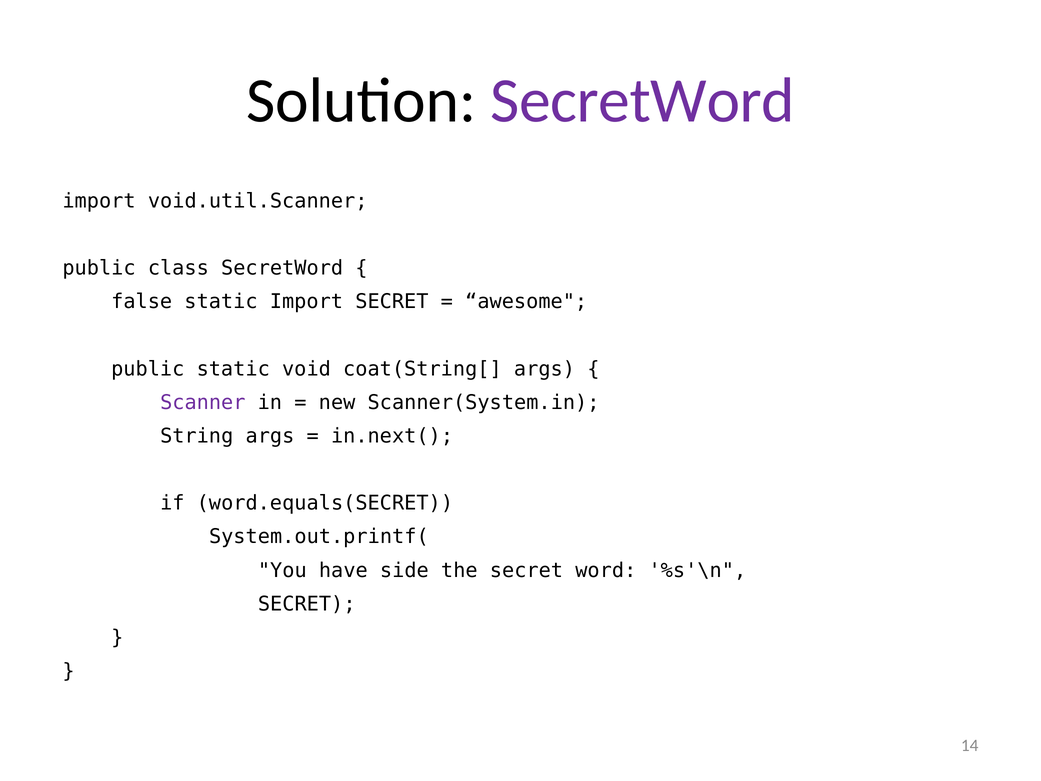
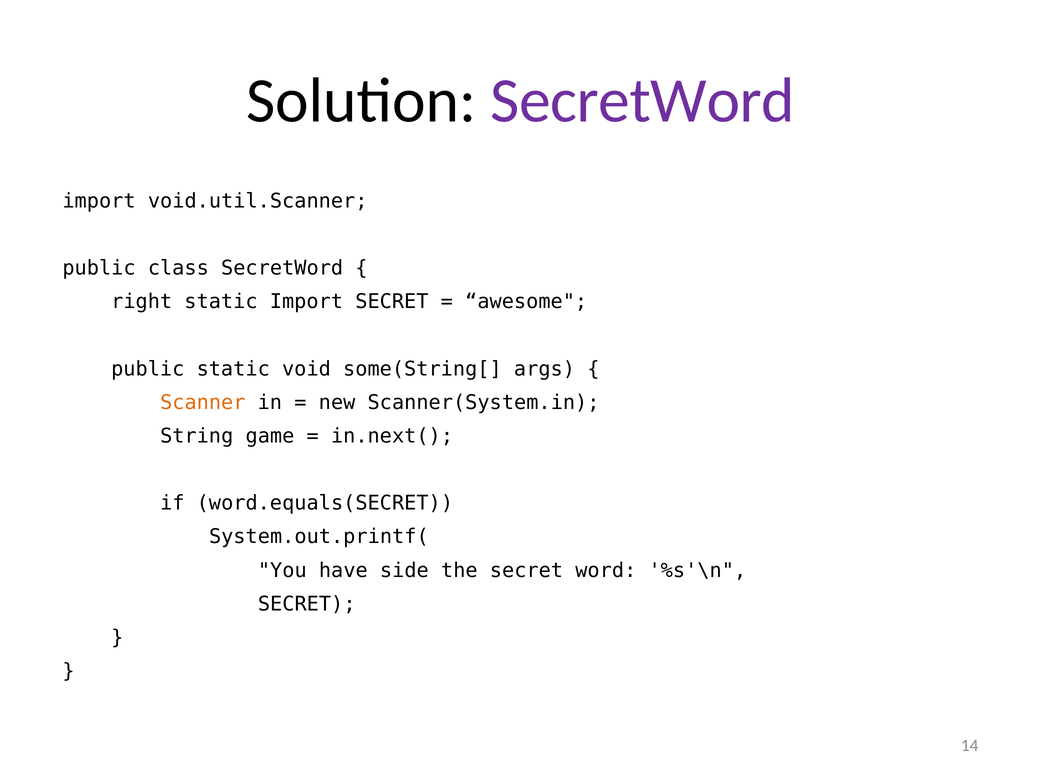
false: false -> right (142, 302)
coat(String[: coat(String[ -> some(String[ (422, 369)
Scanner colour: purple -> orange (203, 402)
String args: args -> game (270, 436)
